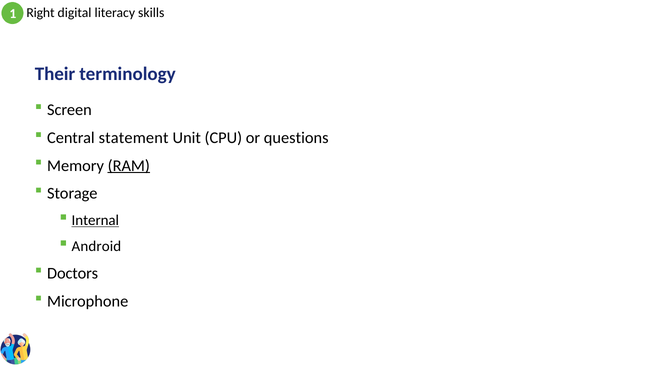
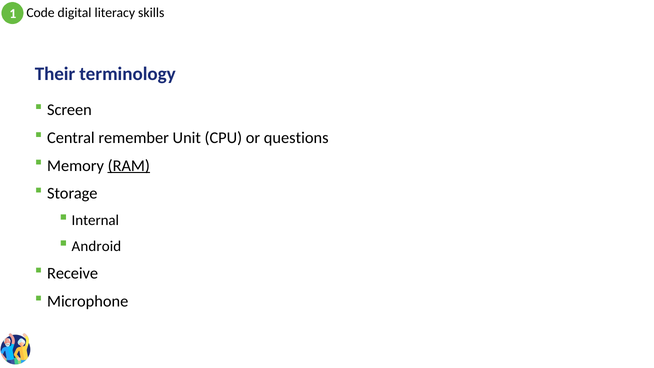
Right: Right -> Code (40, 13)
statement: statement -> remember (134, 138)
Internal underline: present -> none (95, 220)
Doctors: Doctors -> Receive (73, 273)
